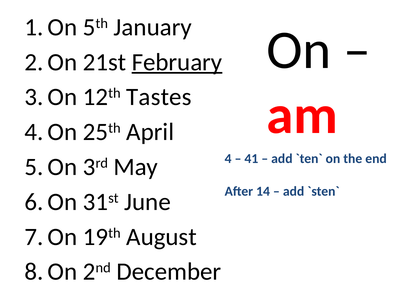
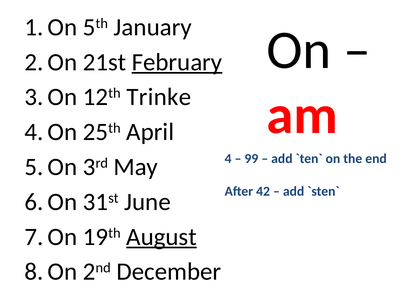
Tastes: Tastes -> Trinke (159, 97)
41: 41 -> 99 (251, 159)
14: 14 -> 42 (263, 192)
August underline: none -> present (161, 237)
